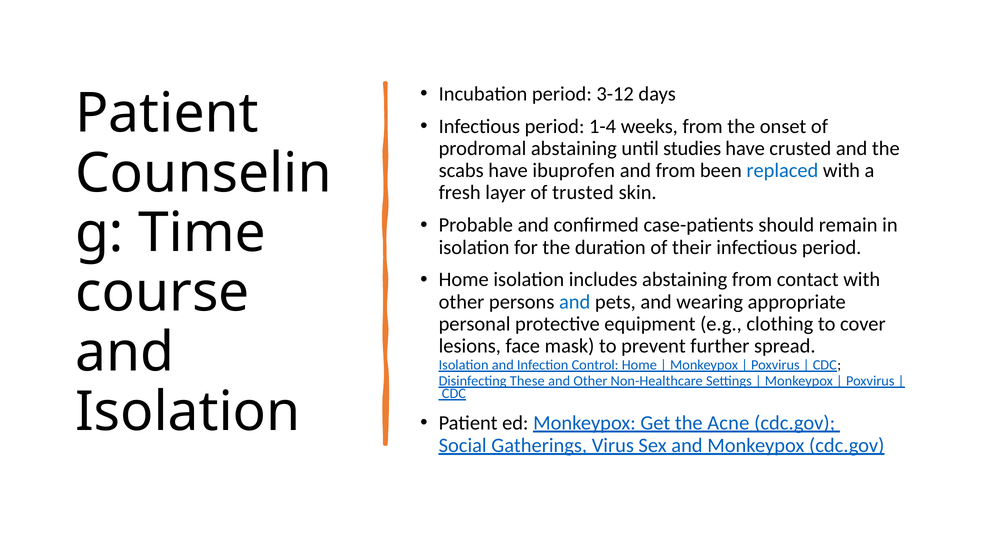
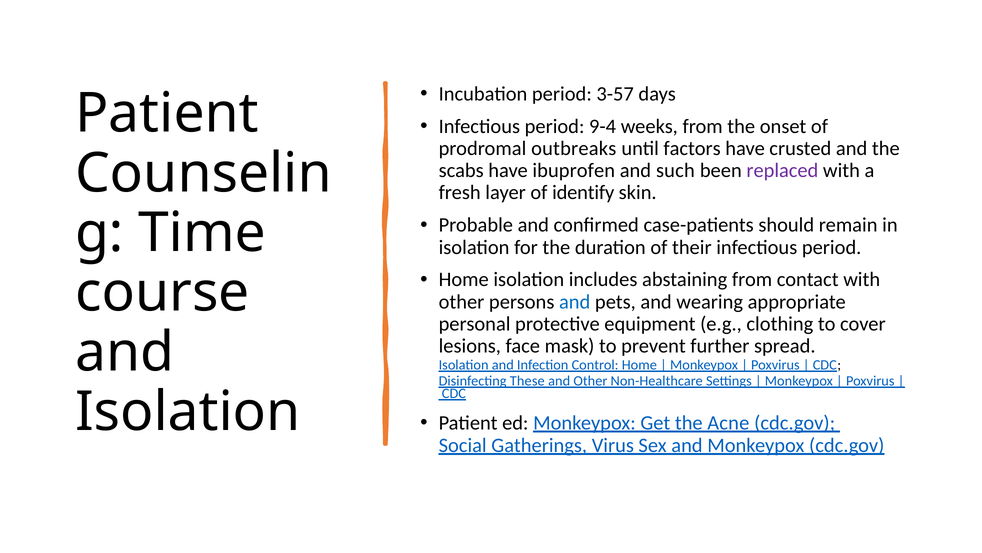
3-12: 3-12 -> 3-57 (615, 94)
1-4: 1-4 -> 9-4 (603, 126)
prodromal abstaining: abstaining -> outbreaks (574, 148)
studies: studies -> factors (692, 148)
and from: from -> such (675, 170)
replaced colour: blue -> purple (782, 170)
trusted: trusted -> identify (583, 193)
